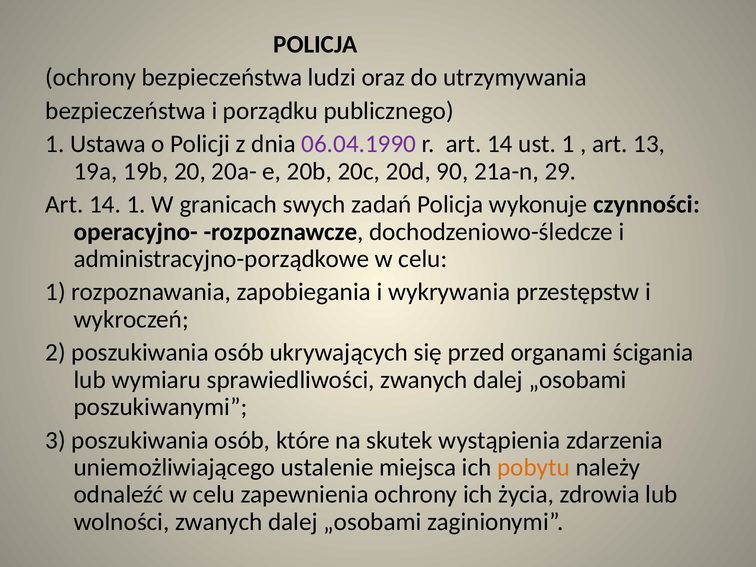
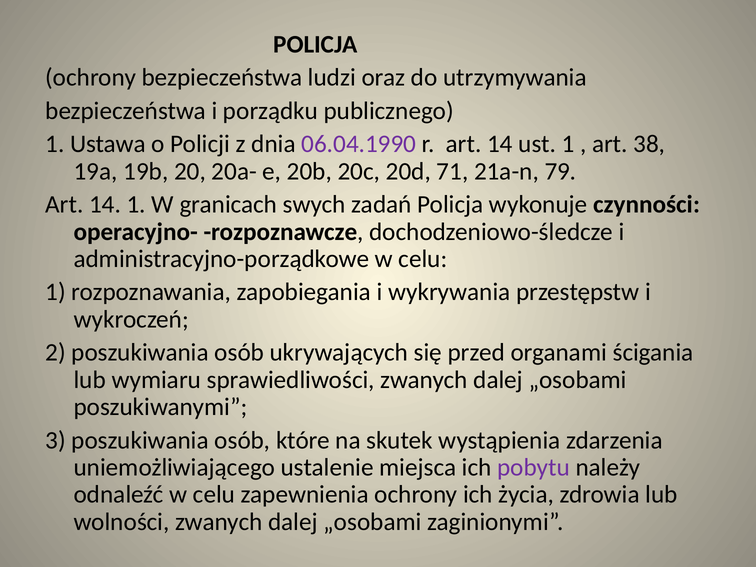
13: 13 -> 38 (649, 144)
90: 90 -> 71 (452, 171)
29: 29 -> 79 (560, 171)
pobytu colour: orange -> purple (534, 467)
